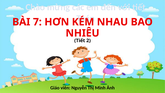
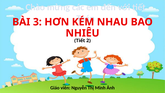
7: 7 -> 3 (37, 22)
